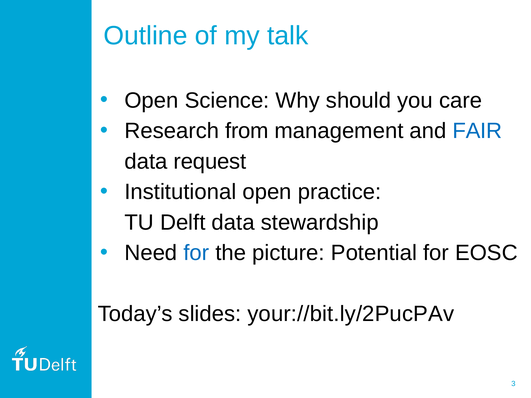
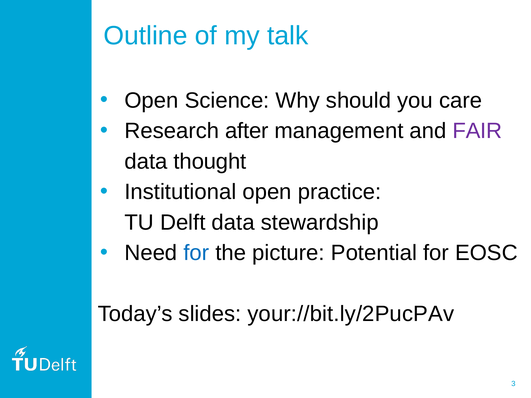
from: from -> after (247, 131)
FAIR colour: blue -> purple (477, 131)
request: request -> thought (210, 162)
